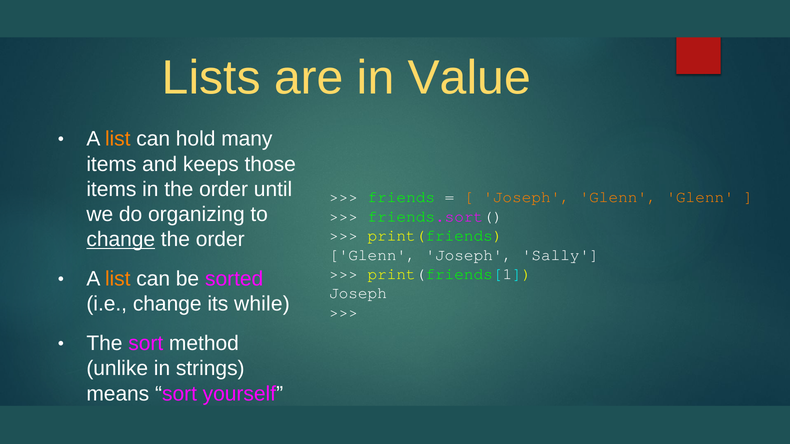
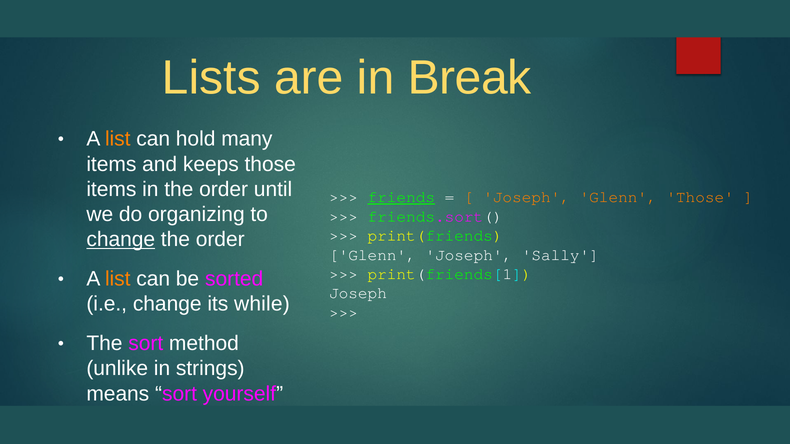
Value: Value -> Break (470, 78)
friends underline: none -> present (401, 197)
Glenn Glenn: Glenn -> Those (700, 197)
